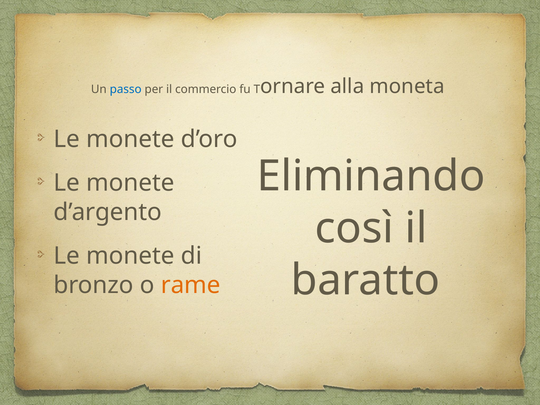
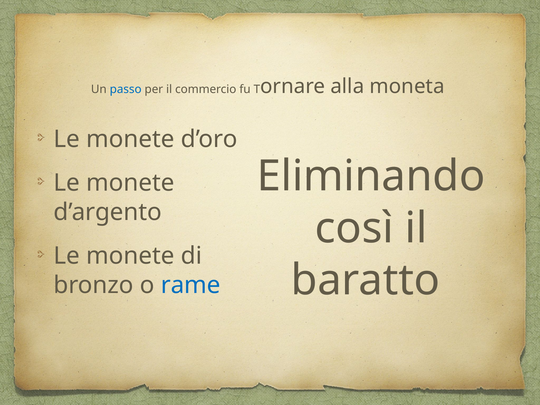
rame colour: orange -> blue (191, 285)
